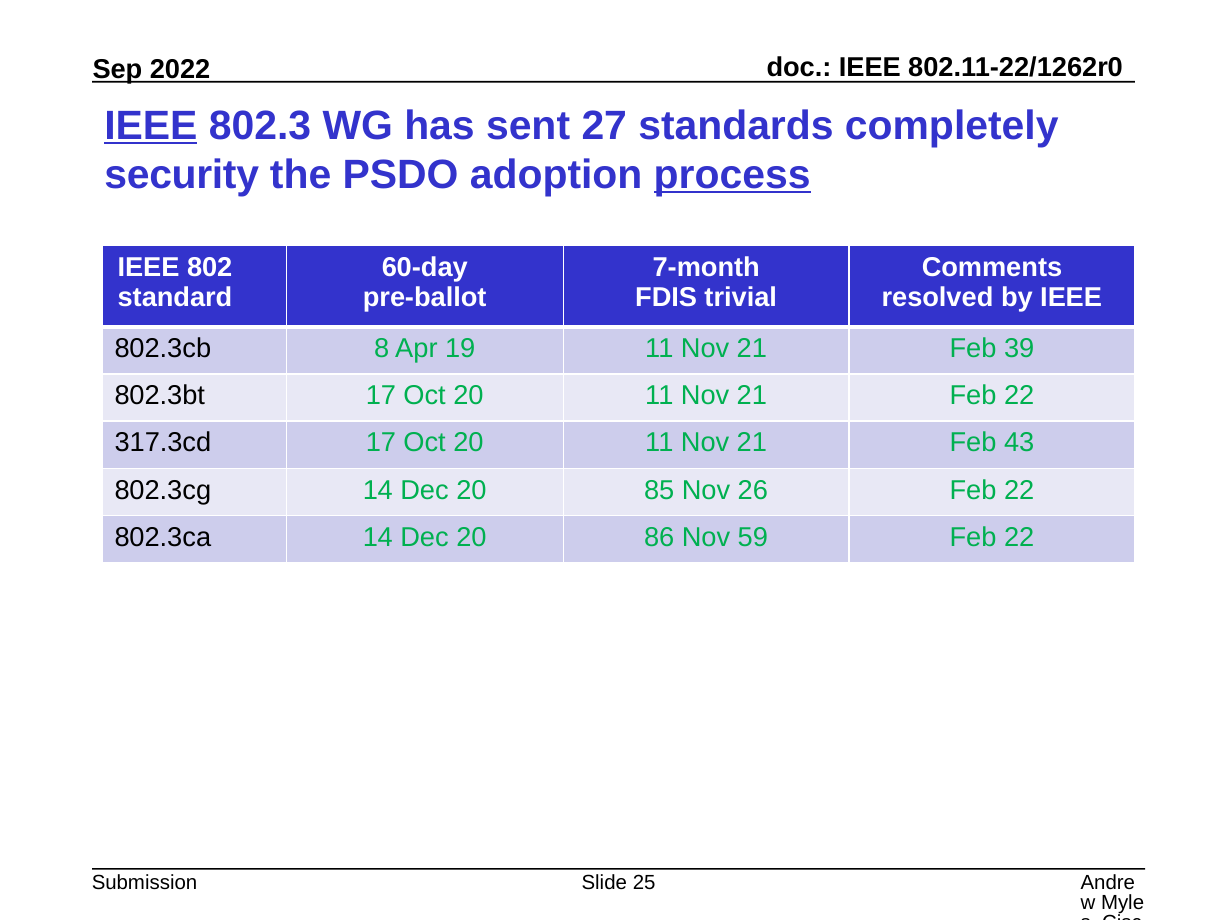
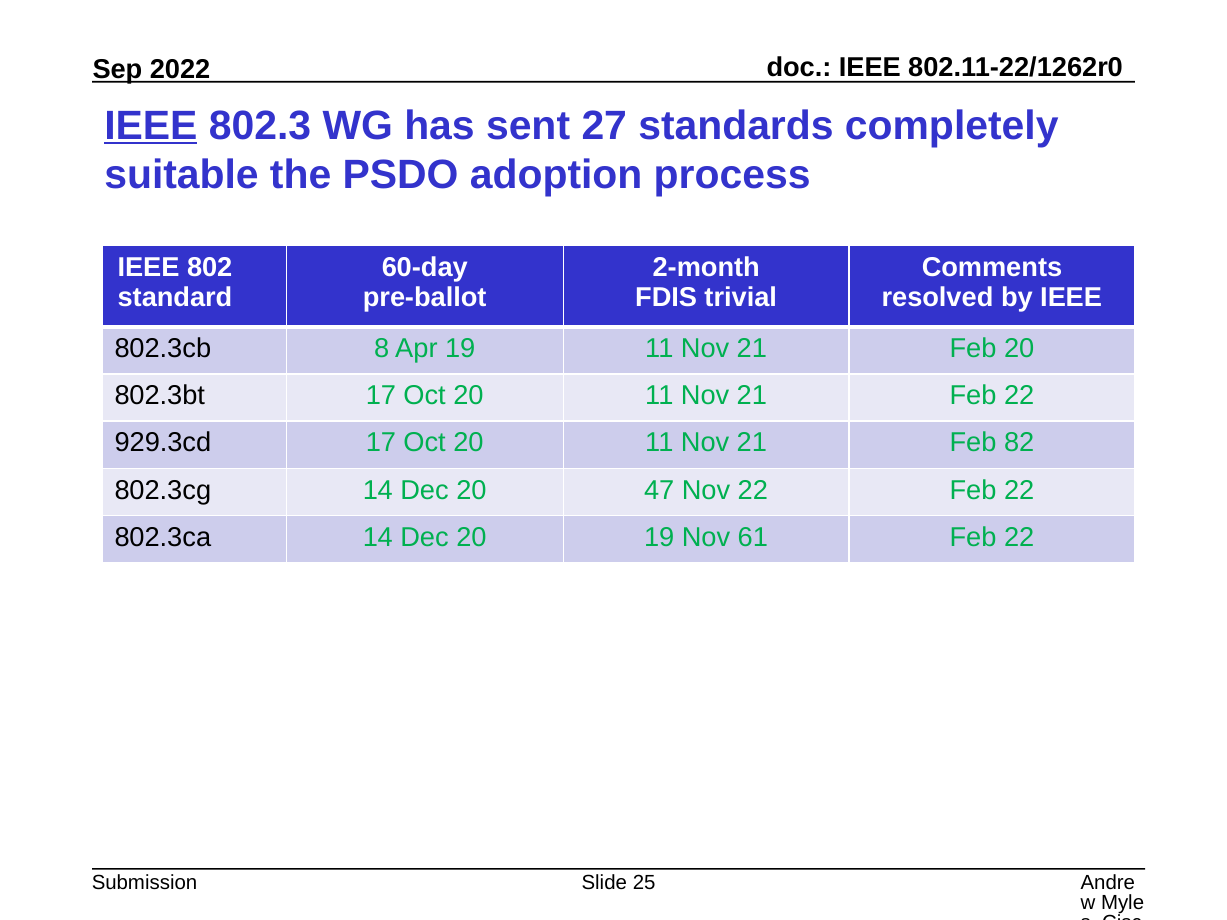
security: security -> suitable (182, 175)
process underline: present -> none (732, 175)
7-month: 7-month -> 2-month (706, 267)
Feb 39: 39 -> 20 (1019, 349)
317.3cd: 317.3cd -> 929.3cd (163, 443)
43: 43 -> 82 (1019, 443)
85: 85 -> 47 (659, 490)
Nov 26: 26 -> 22 (753, 490)
20 86: 86 -> 19 (659, 537)
59: 59 -> 61 (753, 537)
